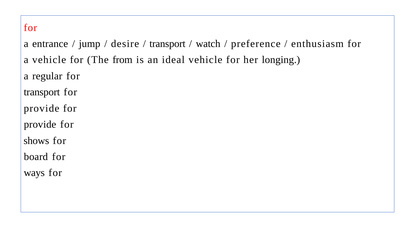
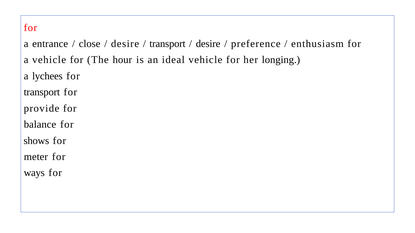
jump: jump -> close (90, 44)
watch: watch -> desire (208, 44)
from: from -> hour (122, 60)
regular: regular -> lychees (47, 76)
provide: provide -> balance (40, 125)
board: board -> meter (36, 157)
